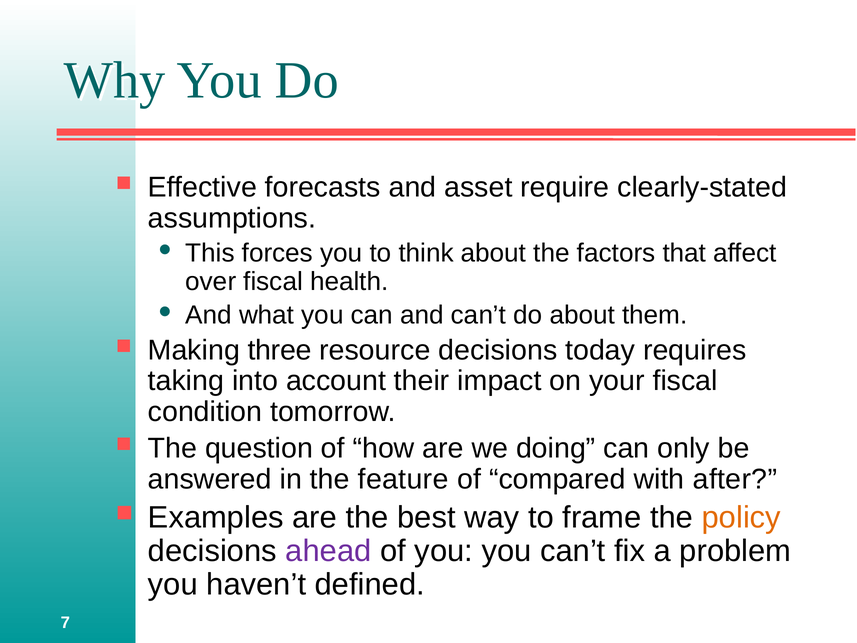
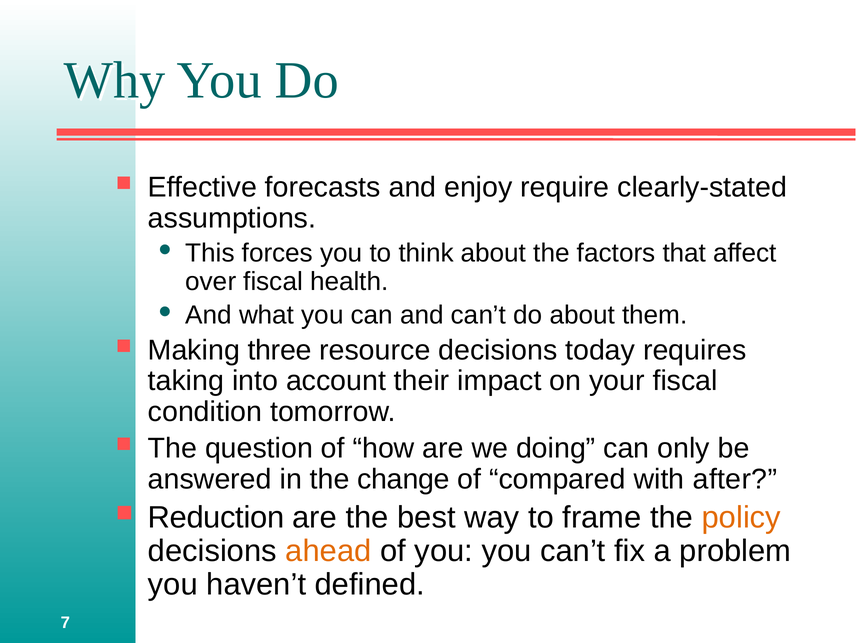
asset: asset -> enjoy (478, 187)
feature: feature -> change (404, 479)
Examples: Examples -> Reduction (216, 517)
ahead colour: purple -> orange (328, 551)
